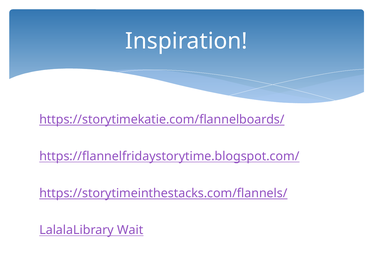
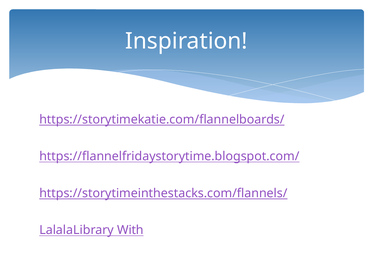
Wait: Wait -> With (130, 230)
